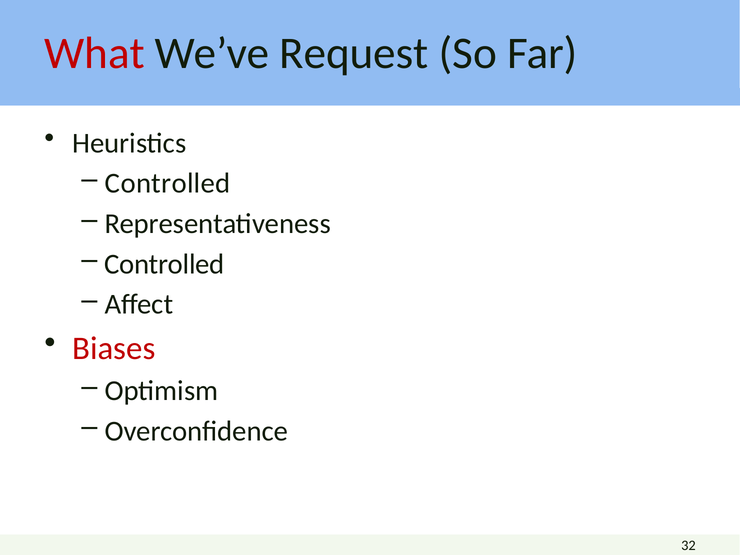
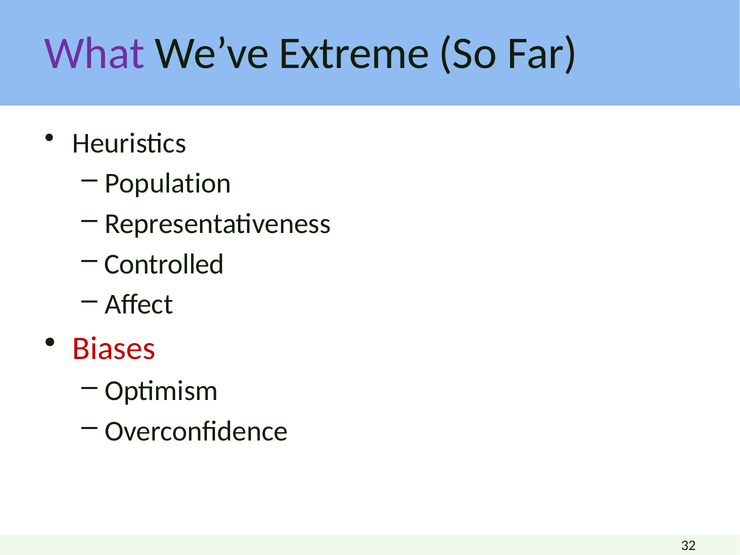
What colour: red -> purple (95, 53)
Request: Request -> Extreme (354, 53)
Controlled: Controlled -> Population (168, 183)
